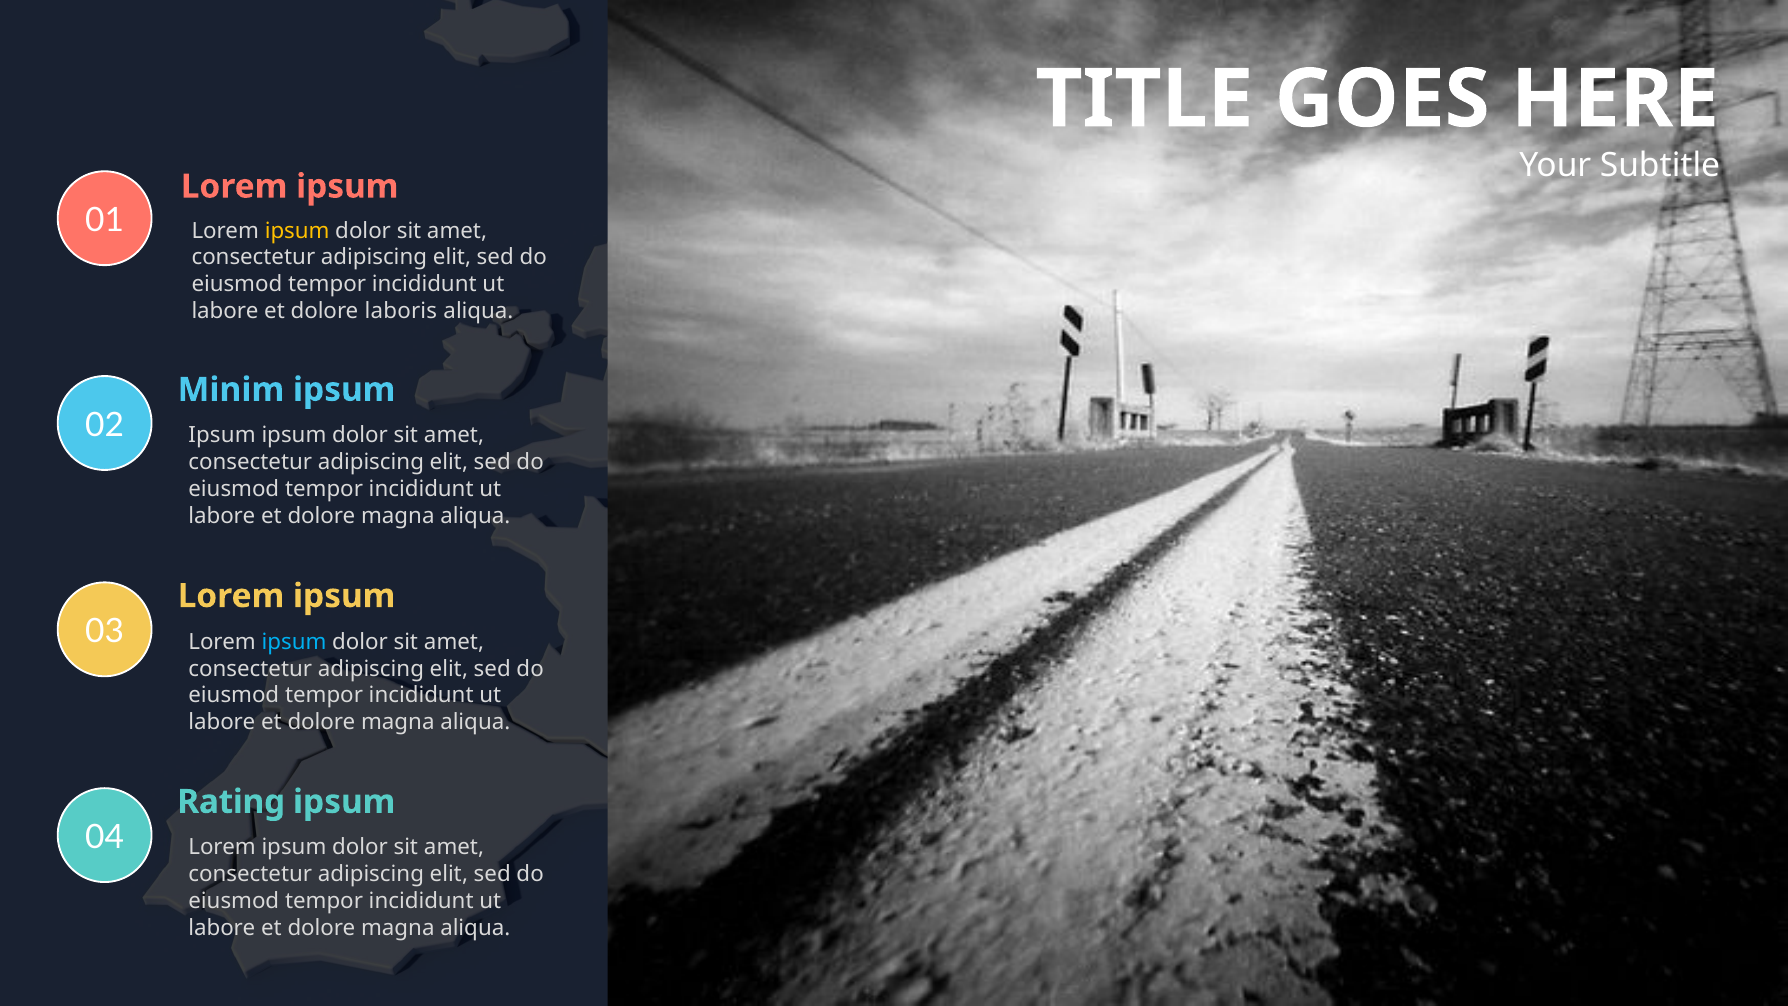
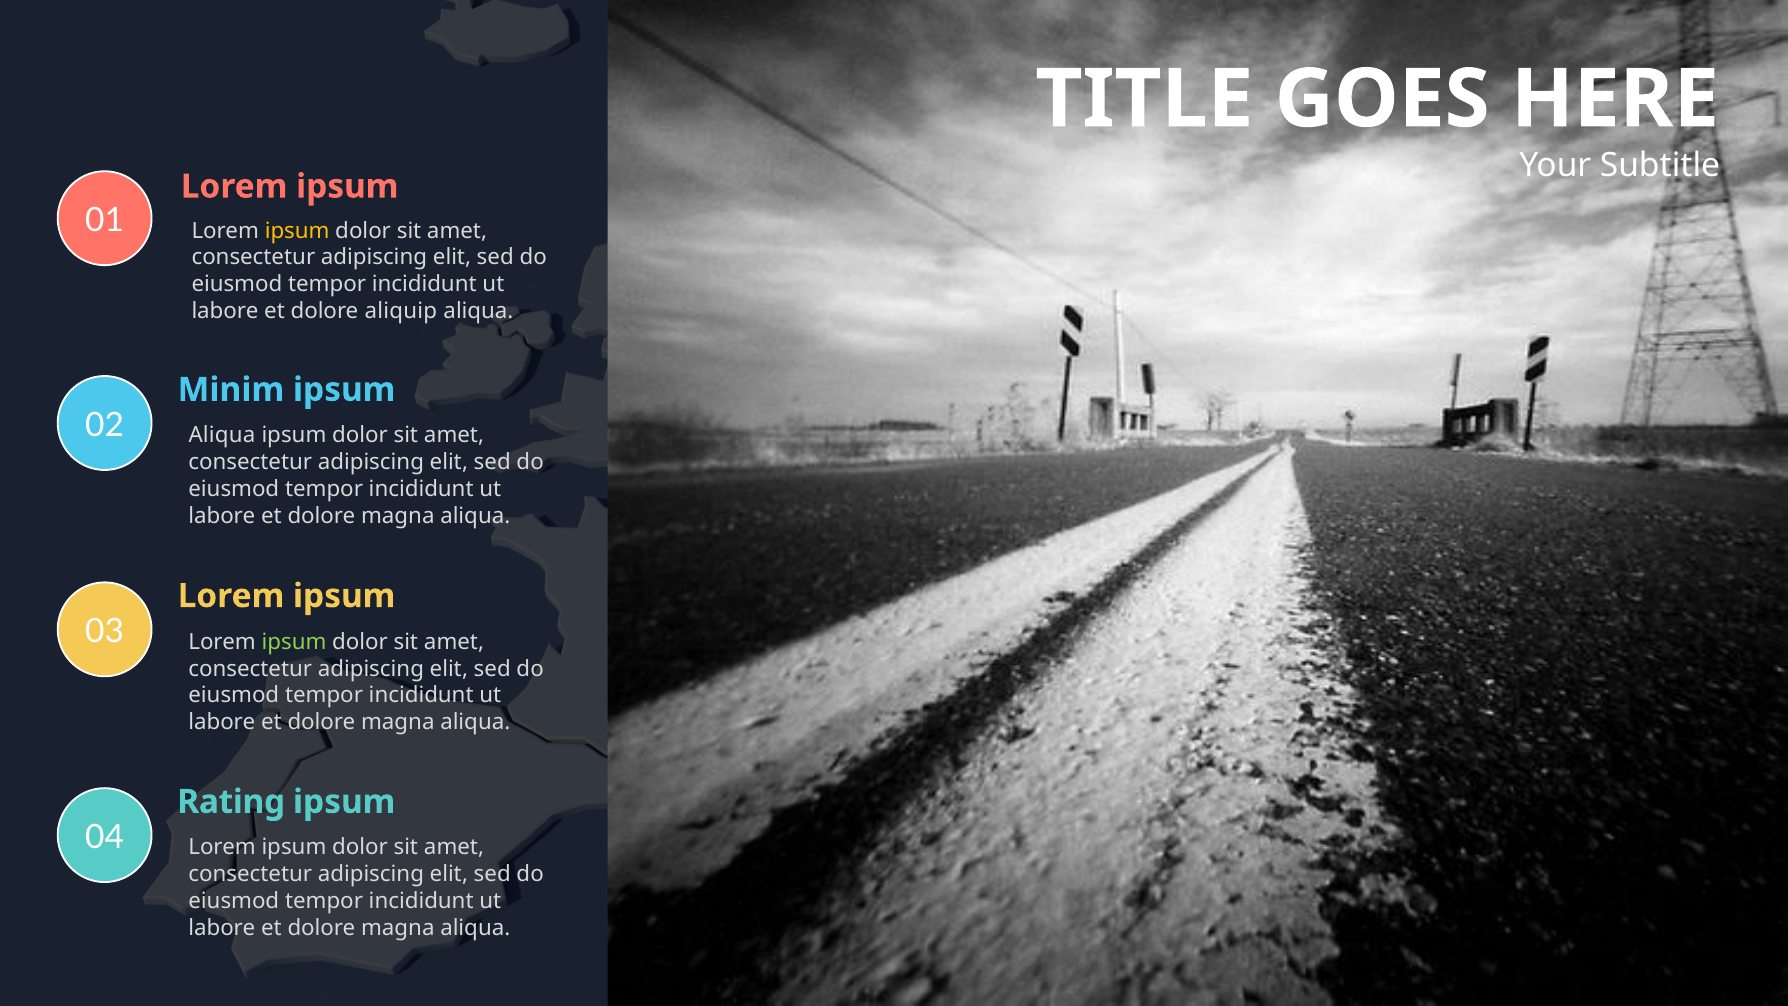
laboris: laboris -> aliquip (401, 311)
Ipsum: Ipsum -> Aliqua (222, 435)
ipsum colour: light blue -> light green (294, 642)
